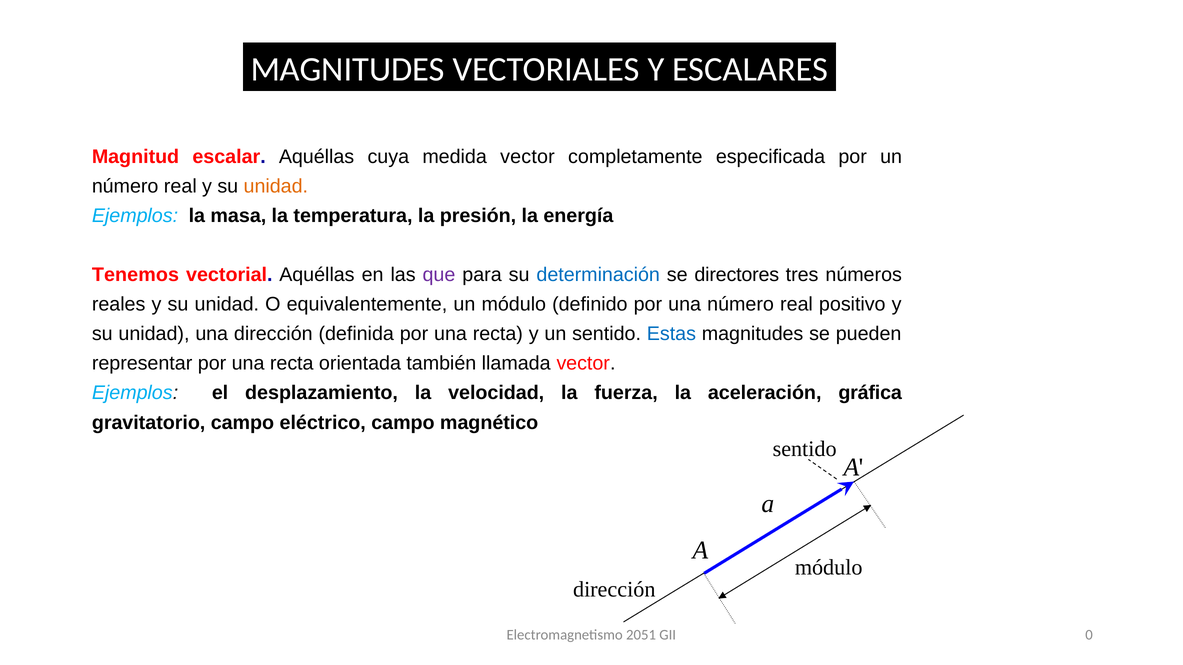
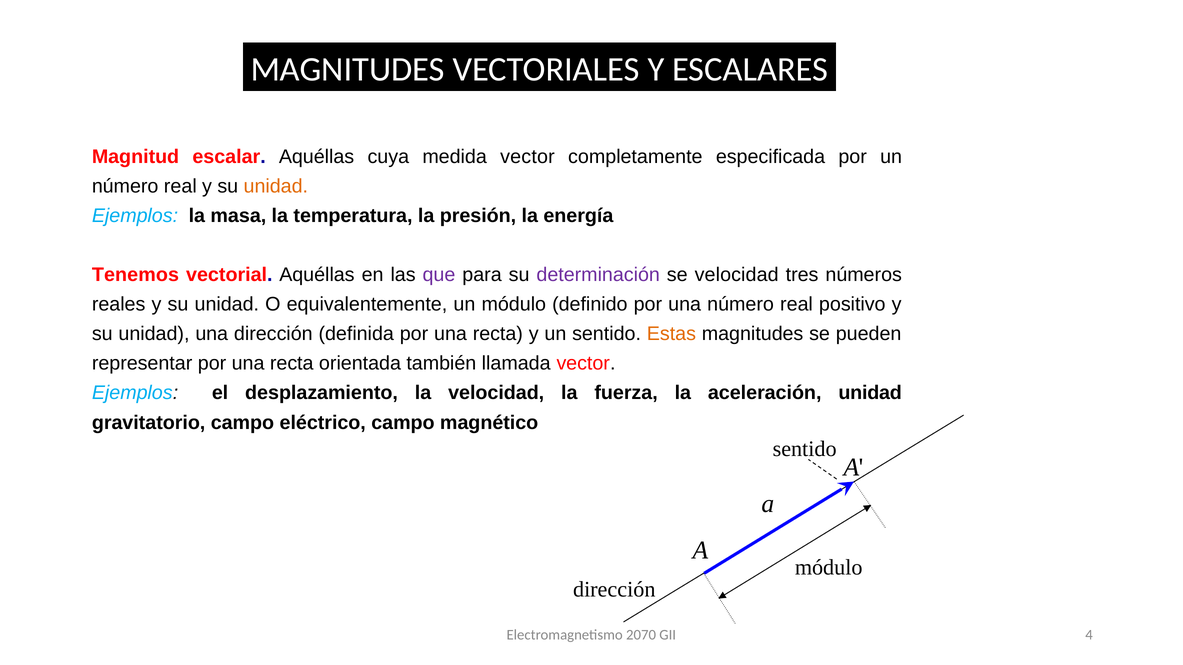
determinación colour: blue -> purple (598, 275)
se directores: directores -> velocidad (737, 275)
Estas colour: blue -> orange (671, 334)
aceleración gráfica: gráfica -> unidad (870, 393)
2051: 2051 -> 2070 (641, 635)
0: 0 -> 4 (1089, 635)
